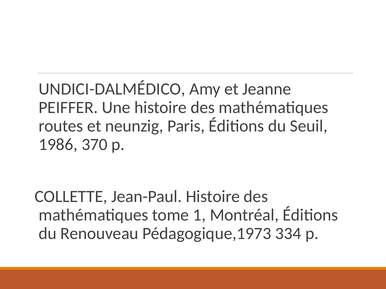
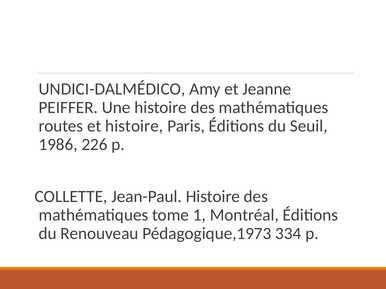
et neunzig: neunzig -> histoire (134, 126)
370: 370 -> 226 (95, 145)
